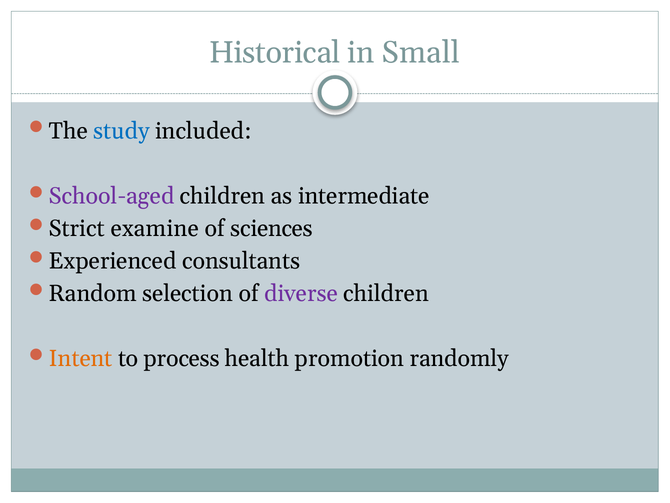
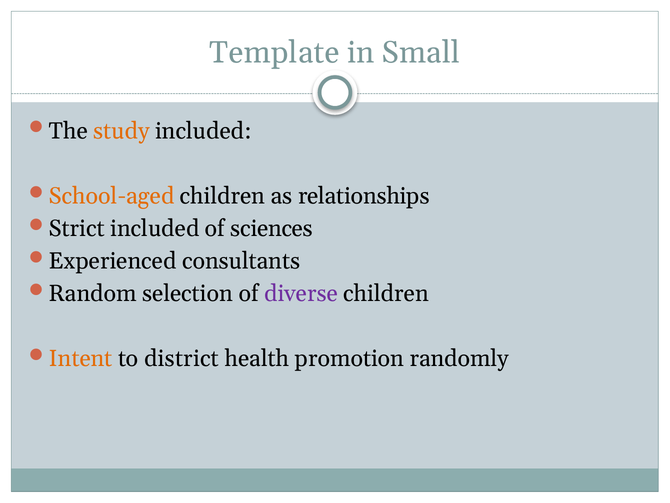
Historical: Historical -> Template (274, 53)
study colour: blue -> orange (122, 131)
School-aged colour: purple -> orange (112, 196)
intermediate: intermediate -> relationships (364, 196)
Strict examine: examine -> included (155, 228)
process: process -> district (182, 358)
